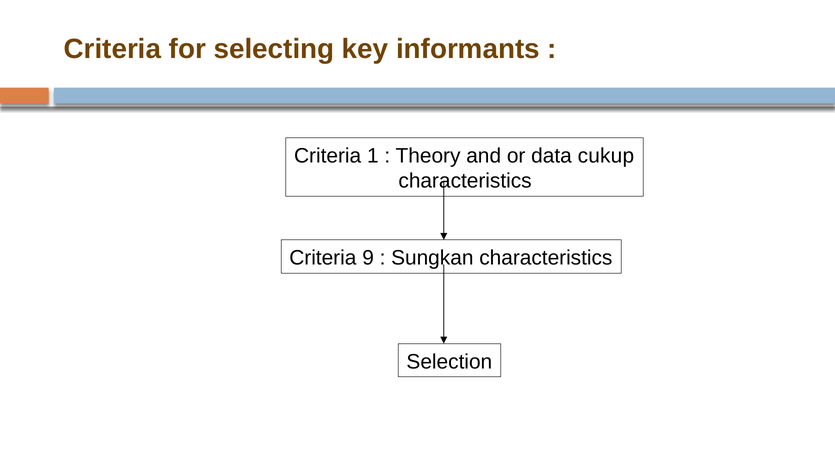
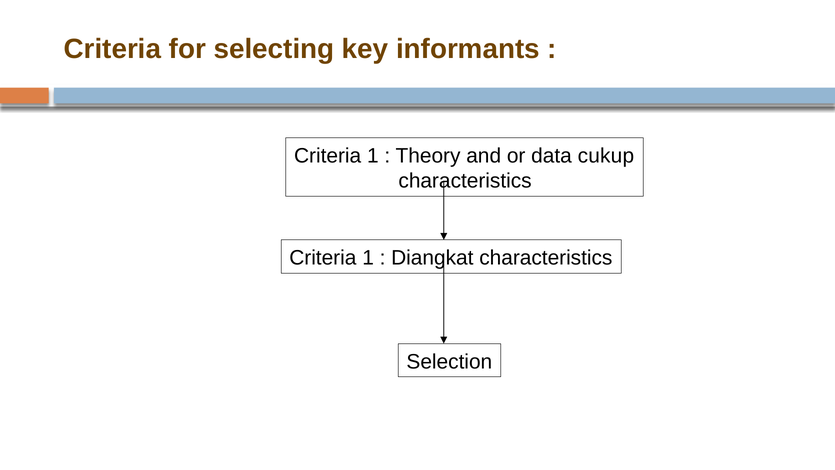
9: 9 -> 1 (368, 258)
Sungkan: Sungkan -> Diangkat (432, 258)
